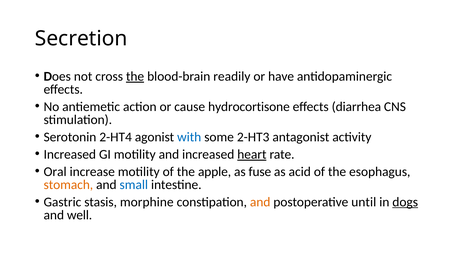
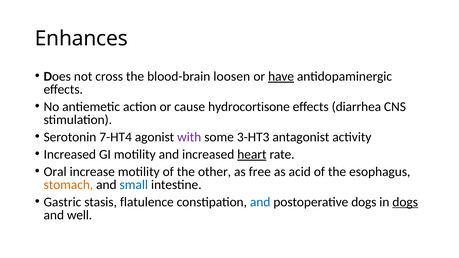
Secretion: Secretion -> Enhances (81, 39)
the underline: present -> none (135, 76)
readily: readily -> loosen (232, 76)
have underline: none -> present (281, 76)
2-HT4: 2-HT4 -> 7-HT4 (116, 137)
with colour: blue -> purple (189, 137)
2-HT3: 2-HT3 -> 3-HT3 (253, 137)
apple: apple -> other (215, 172)
fuse: fuse -> free (260, 172)
morphine: morphine -> flatulence (147, 202)
and colour: orange -> blue (260, 202)
postoperative until: until -> dogs (364, 202)
